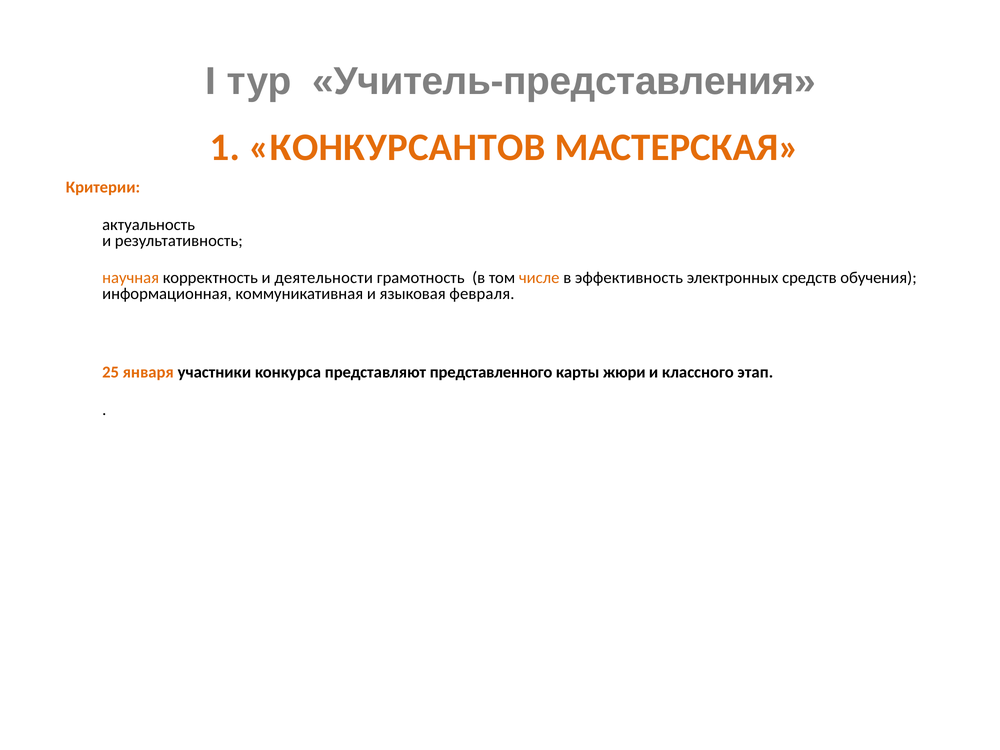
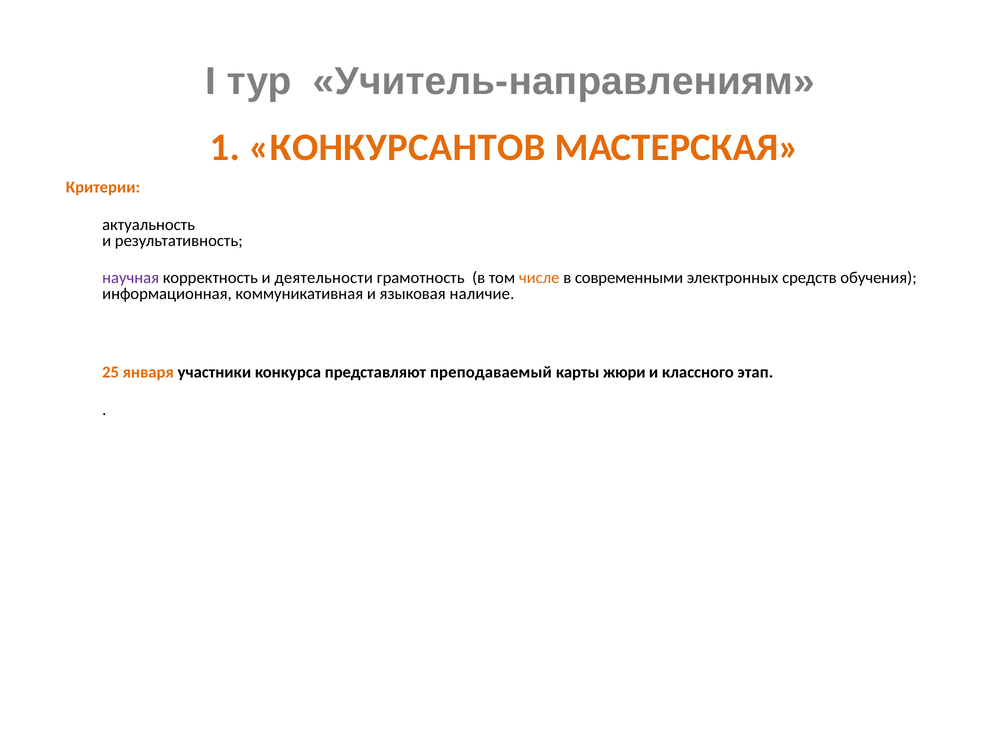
Учитель-представления: Учитель-представления -> Учитель-направлениям (564, 81)
научная colour: orange -> purple (131, 278)
эффективность: эффективность -> современными (629, 278)
февраля: февраля -> наличие (482, 294)
представленного: представленного -> преподаваемый (491, 372)
